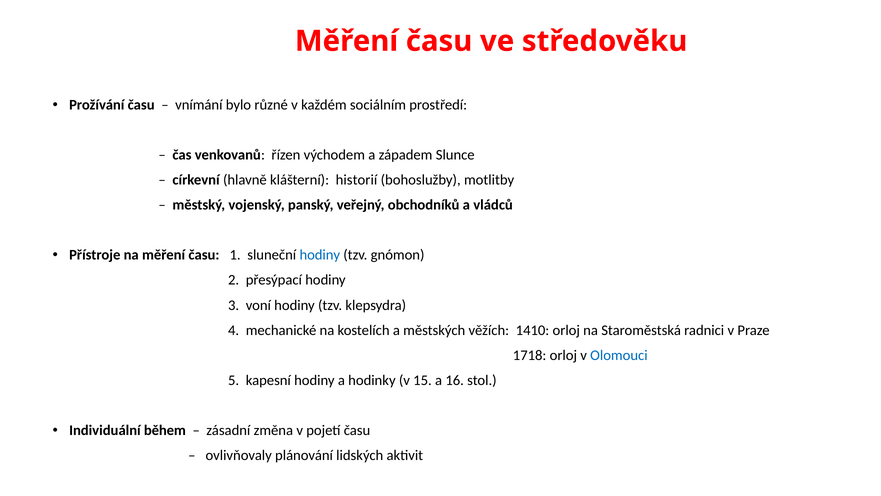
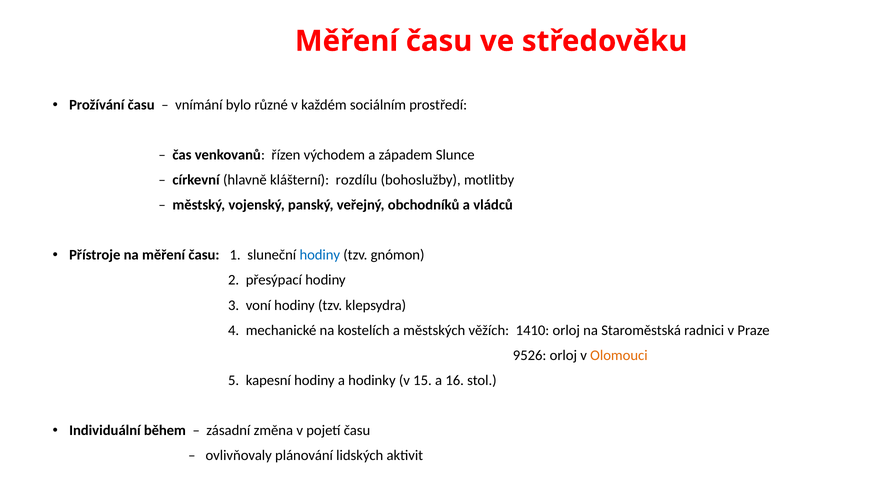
historií: historií -> rozdílu (356, 180)
1718: 1718 -> 9526 (530, 355)
Olomouci colour: blue -> orange (619, 355)
